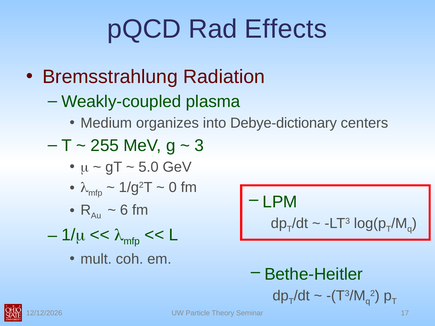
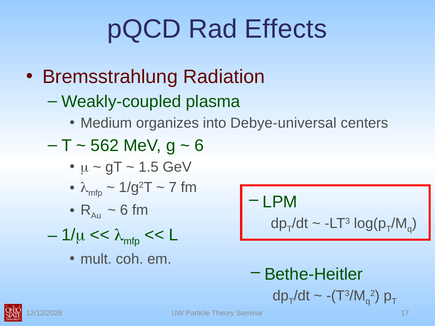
Debye-dictionary: Debye-dictionary -> Debye-universal (283, 123)
255: 255 -> 562 (105, 146)
3: 3 -> 6 (199, 146)
5.0: 5.0 -> 1.5 (149, 167)
0: 0 -> 7 (173, 188)
